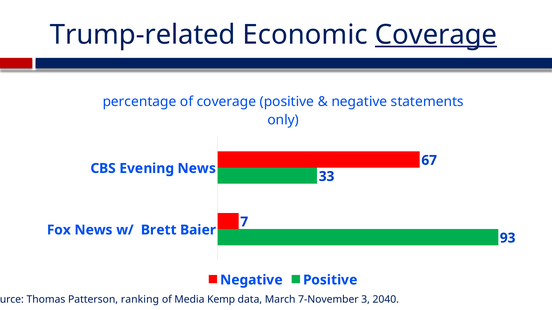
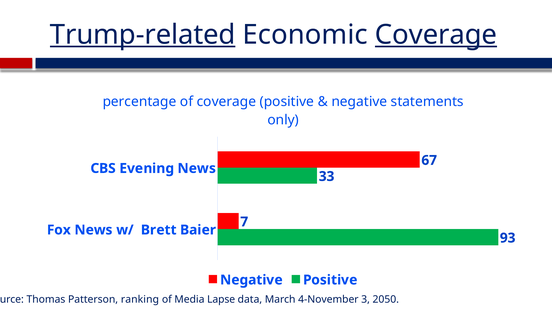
Trump-related underline: none -> present (143, 35)
Kemp: Kemp -> Lapse (221, 300)
7-November: 7-November -> 4-November (328, 300)
2040: 2040 -> 2050 (386, 300)
